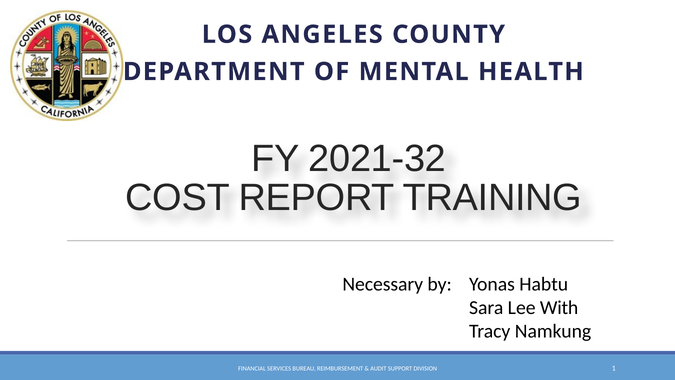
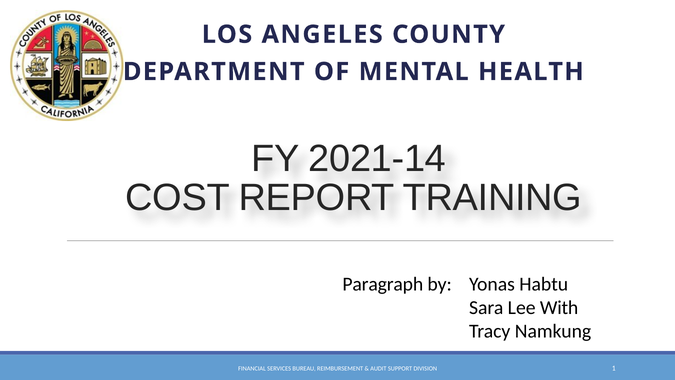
2021-32: 2021-32 -> 2021-14 (377, 159)
Necessary: Necessary -> Paragraph (383, 284)
